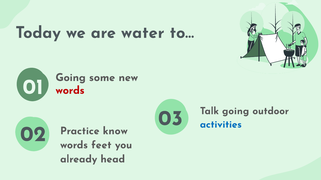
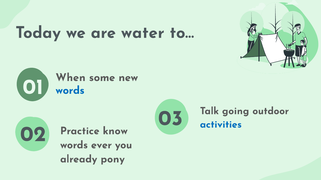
01 Going: Going -> When (71, 78)
words colour: red -> blue (70, 91)
feet: feet -> ever (101, 145)
head: head -> pony (113, 160)
